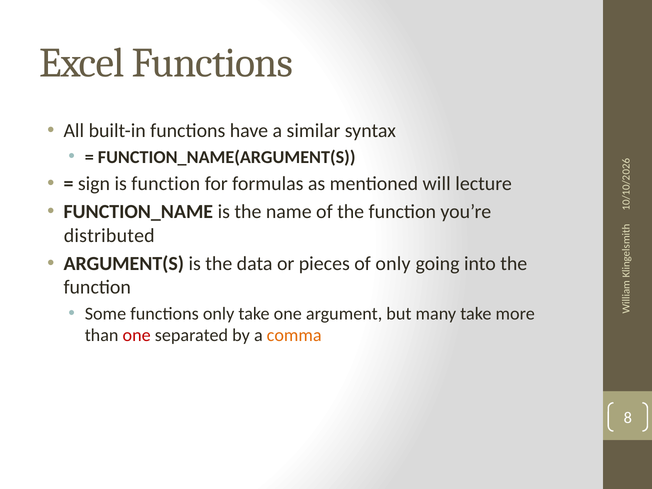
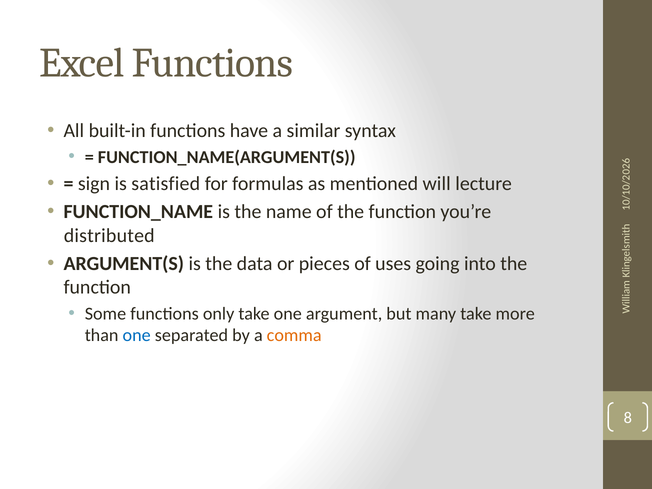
is function: function -> satisfied (166, 184)
of only: only -> uses (393, 263)
one colour: red -> blue (137, 335)
